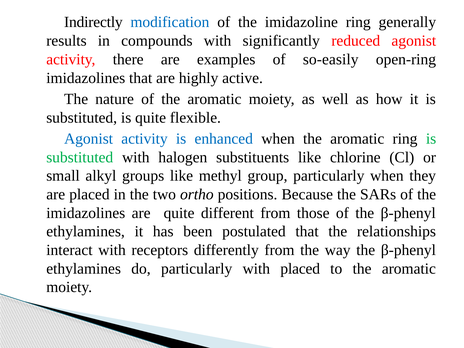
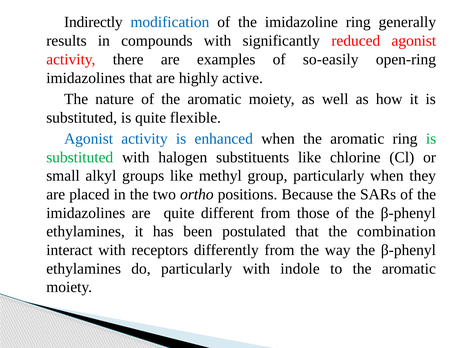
relationships: relationships -> combination (396, 232)
with placed: placed -> indole (300, 269)
